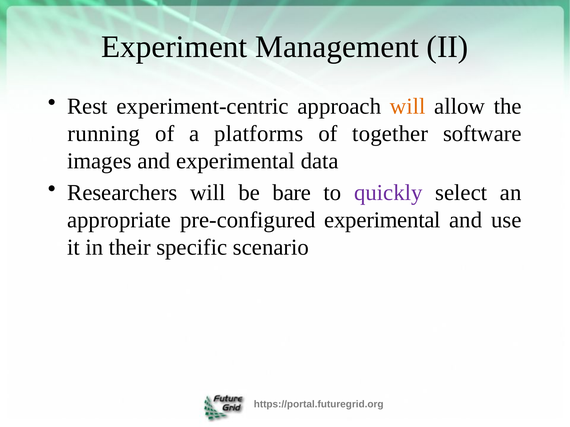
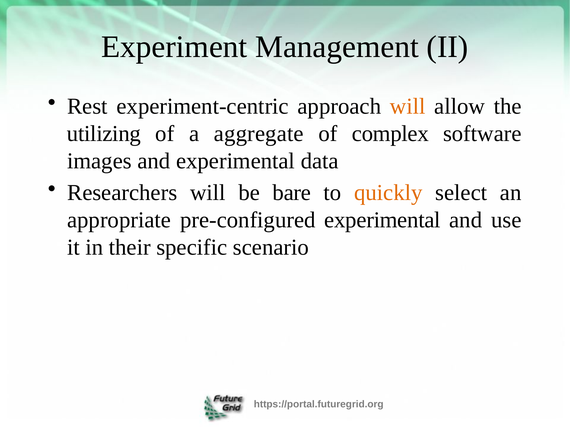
running: running -> utilizing (104, 134)
platforms: platforms -> aggregate (259, 134)
together: together -> complex (390, 134)
quickly colour: purple -> orange (388, 193)
